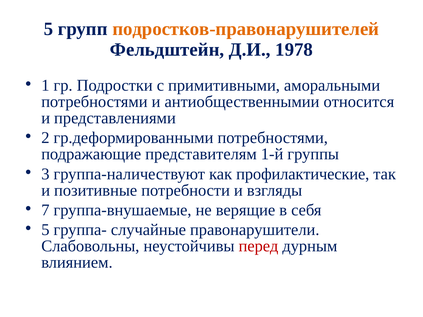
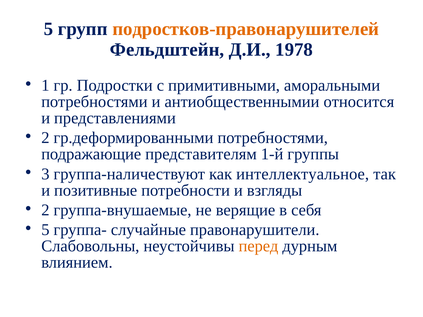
профилактические: профилактические -> интеллектуальное (303, 174)
7: 7 -> 2 (45, 210)
перед colour: red -> orange (258, 246)
